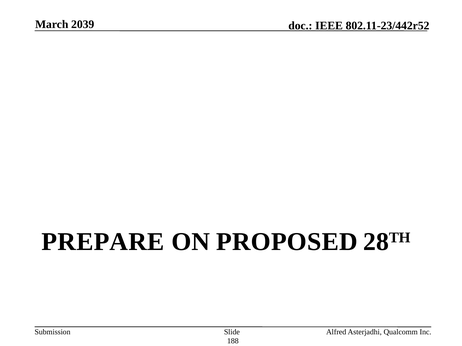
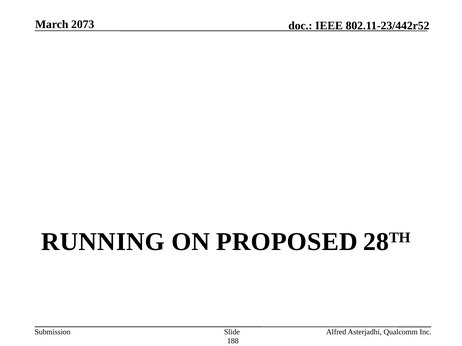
2039: 2039 -> 2073 (83, 24)
PREPARE: PREPARE -> RUNNING (103, 242)
